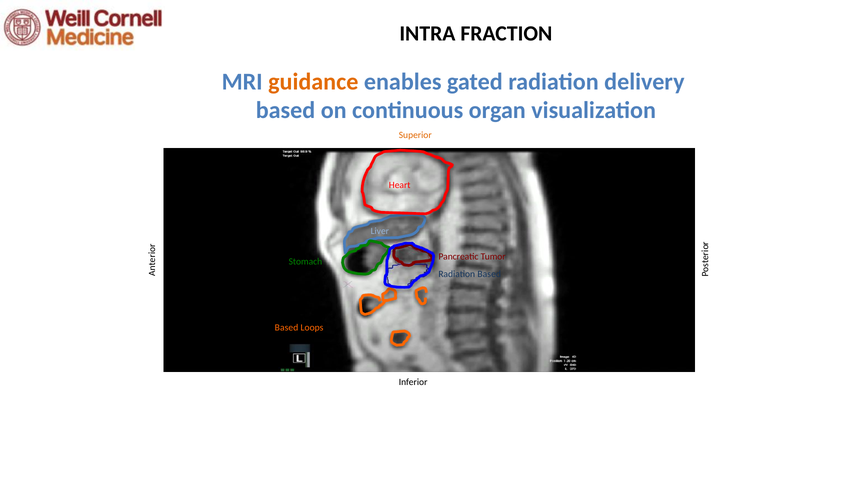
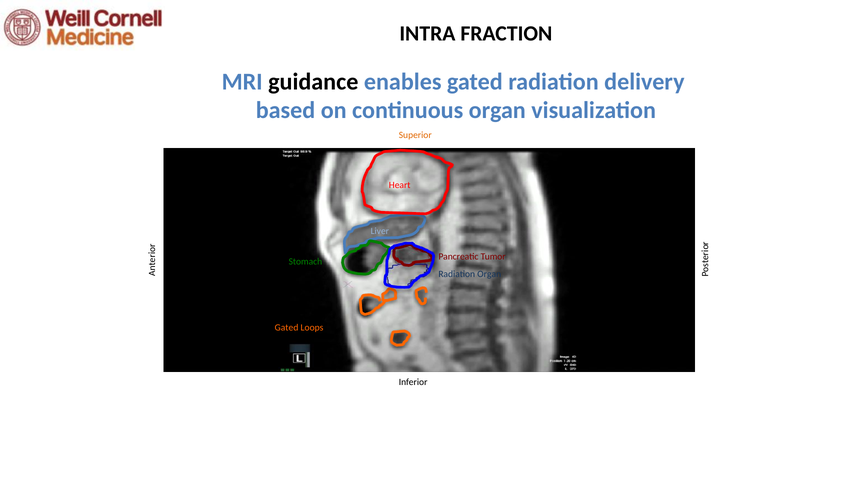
guidance colour: orange -> black (313, 82)
Radiation Based: Based -> Organ (489, 274)
Based: Based -> Gated (287, 327)
